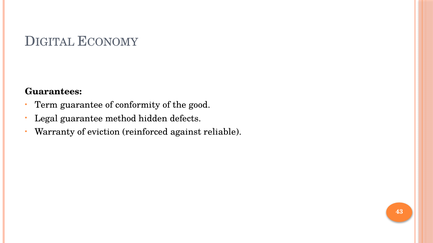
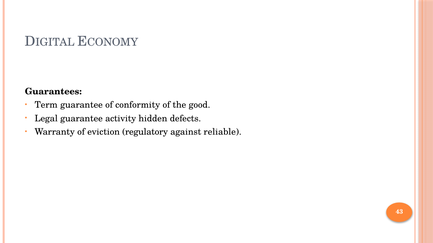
method: method -> activity (121, 119)
reinforced: reinforced -> regulatory (145, 132)
